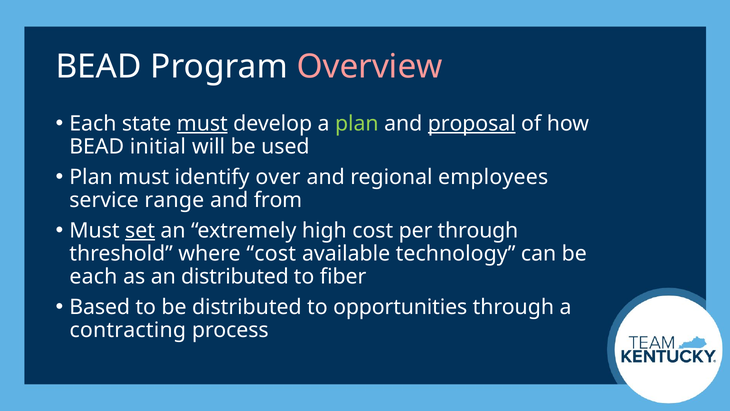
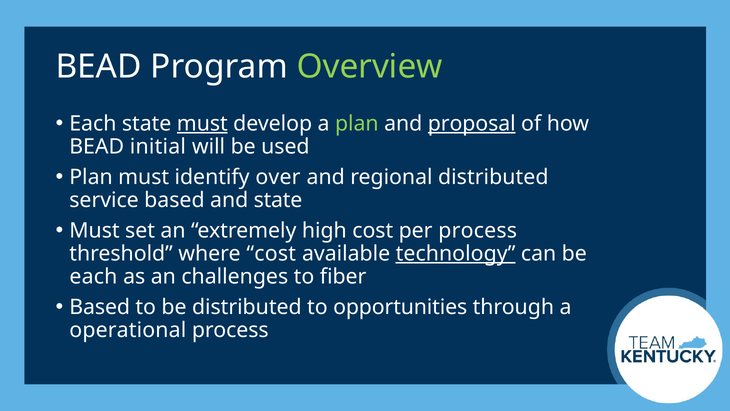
Overview colour: pink -> light green (370, 67)
regional employees: employees -> distributed (493, 177)
service range: range -> based (174, 200)
and from: from -> state (278, 200)
set underline: present -> none (140, 230)
per through: through -> process (478, 230)
technology underline: none -> present (456, 253)
an distributed: distributed -> challenges (235, 276)
contracting: contracting -> operational (128, 330)
